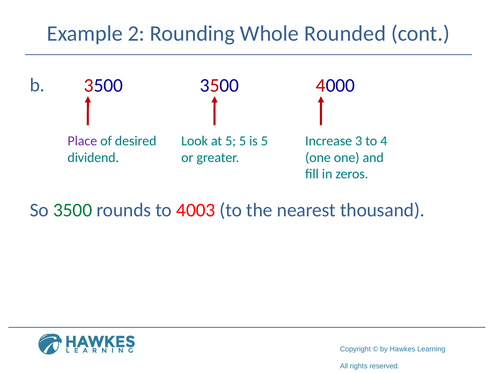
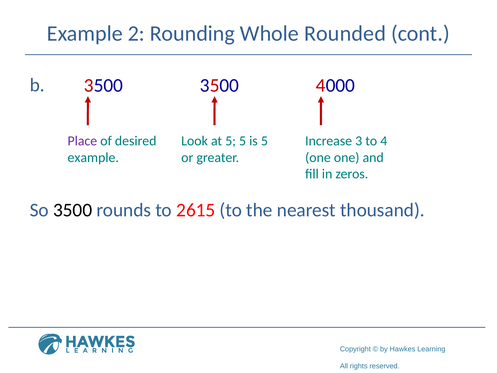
dividend: dividend -> example (93, 157)
3500 colour: green -> black (73, 210)
4003: 4003 -> 2615 (196, 210)
